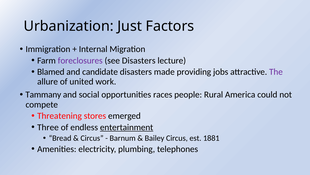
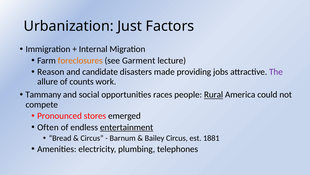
foreclosures colour: purple -> orange (80, 60)
see Disasters: Disasters -> Garment (139, 60)
Blamed: Blamed -> Reason (51, 72)
united: united -> counts (82, 81)
Rural underline: none -> present (214, 94)
Threatening: Threatening -> Pronounced (60, 116)
Three: Three -> Often (48, 127)
